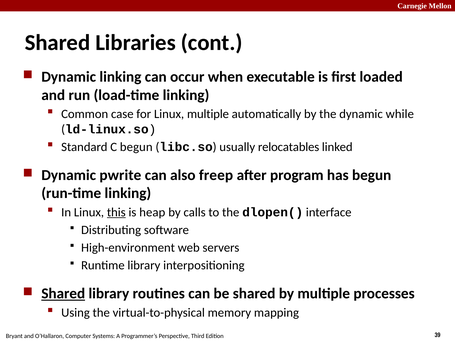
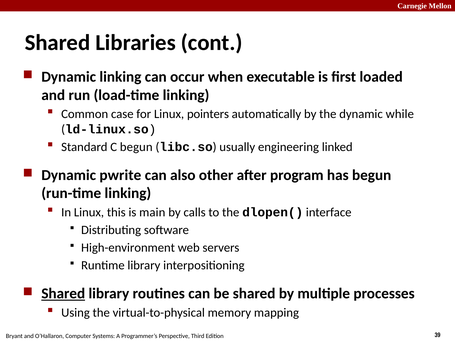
Linux multiple: multiple -> pointers (208, 114)
relocatables: relocatables -> engineering (289, 147)
freep: freep -> other (216, 175)
this underline: present -> none (116, 212)
heap: heap -> main (152, 212)
